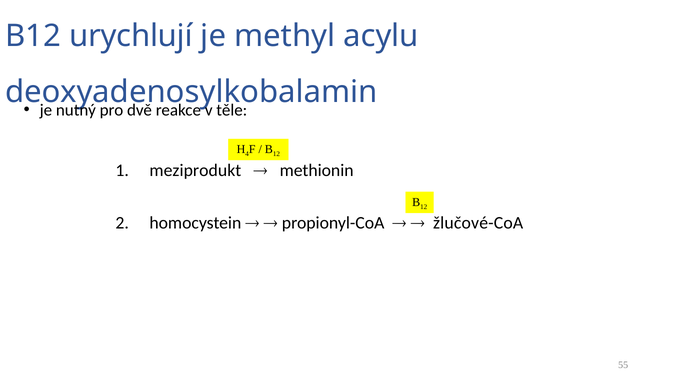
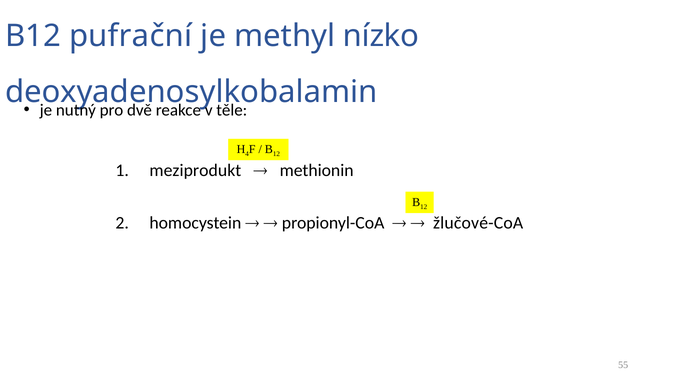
urychlují: urychlují -> pufrační (131, 36)
acylu: acylu -> nízko (381, 36)
